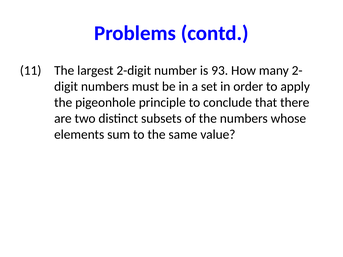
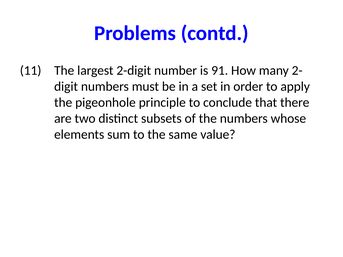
93: 93 -> 91 (220, 71)
